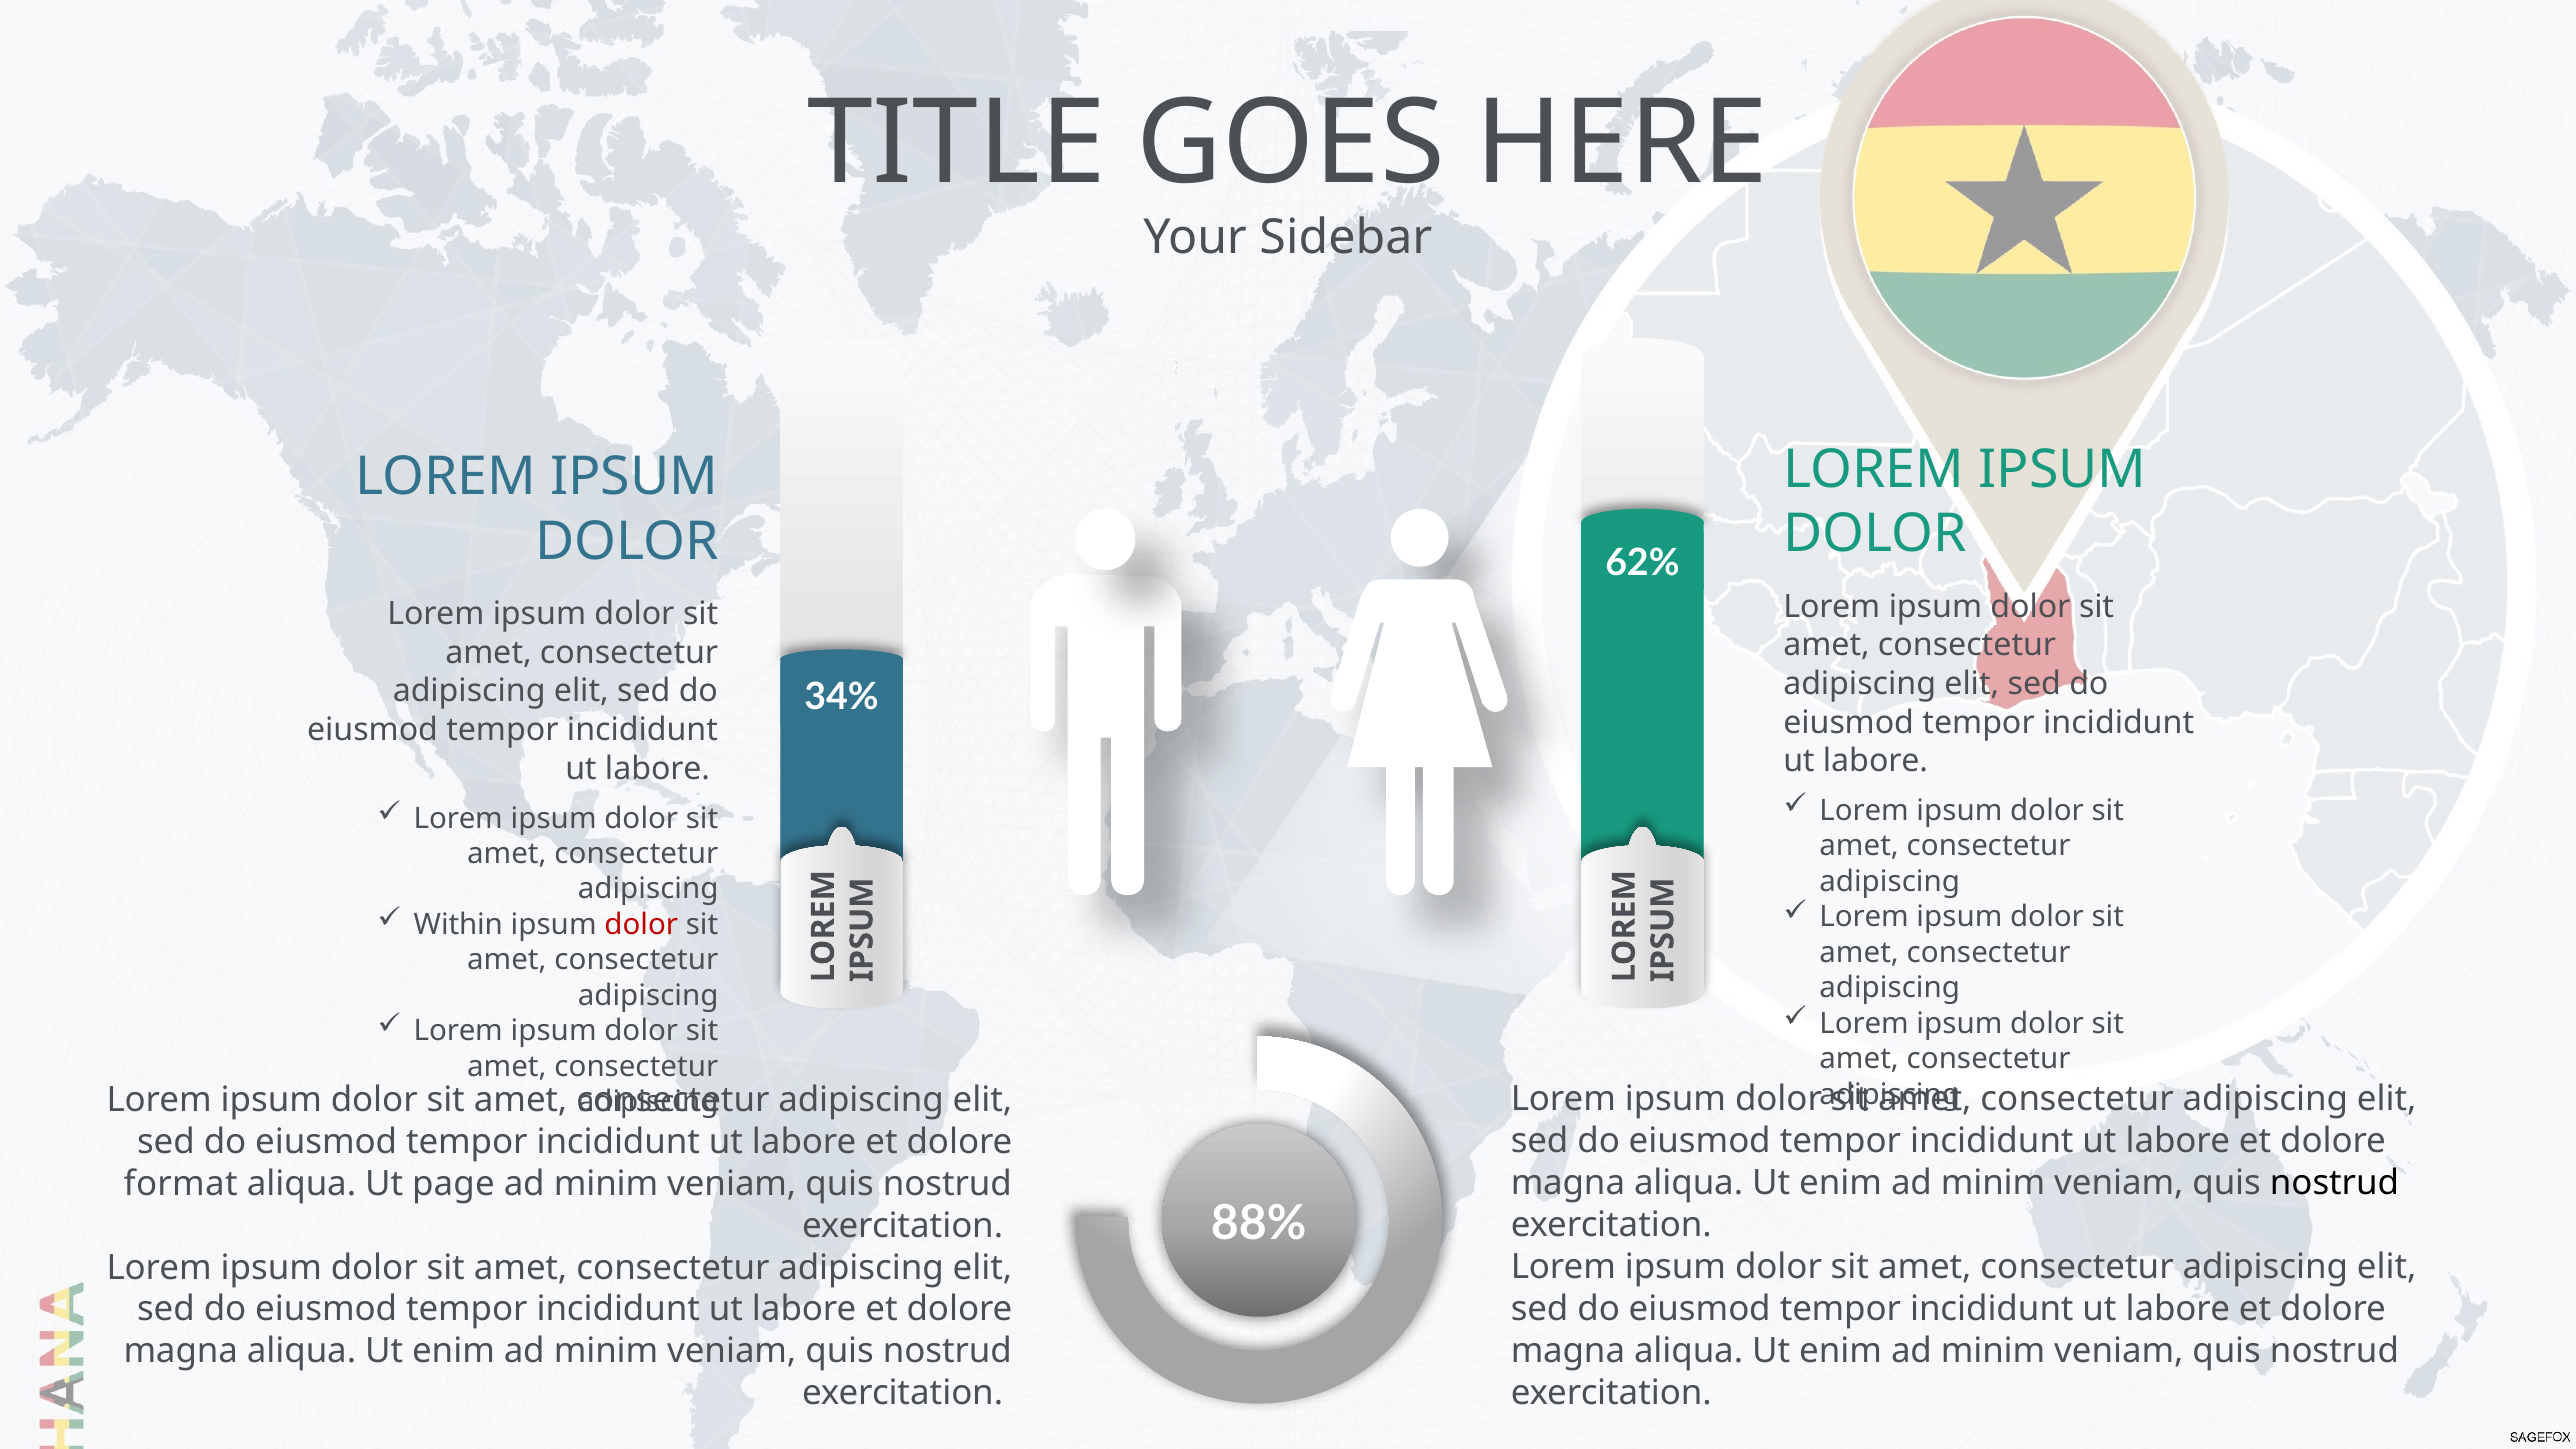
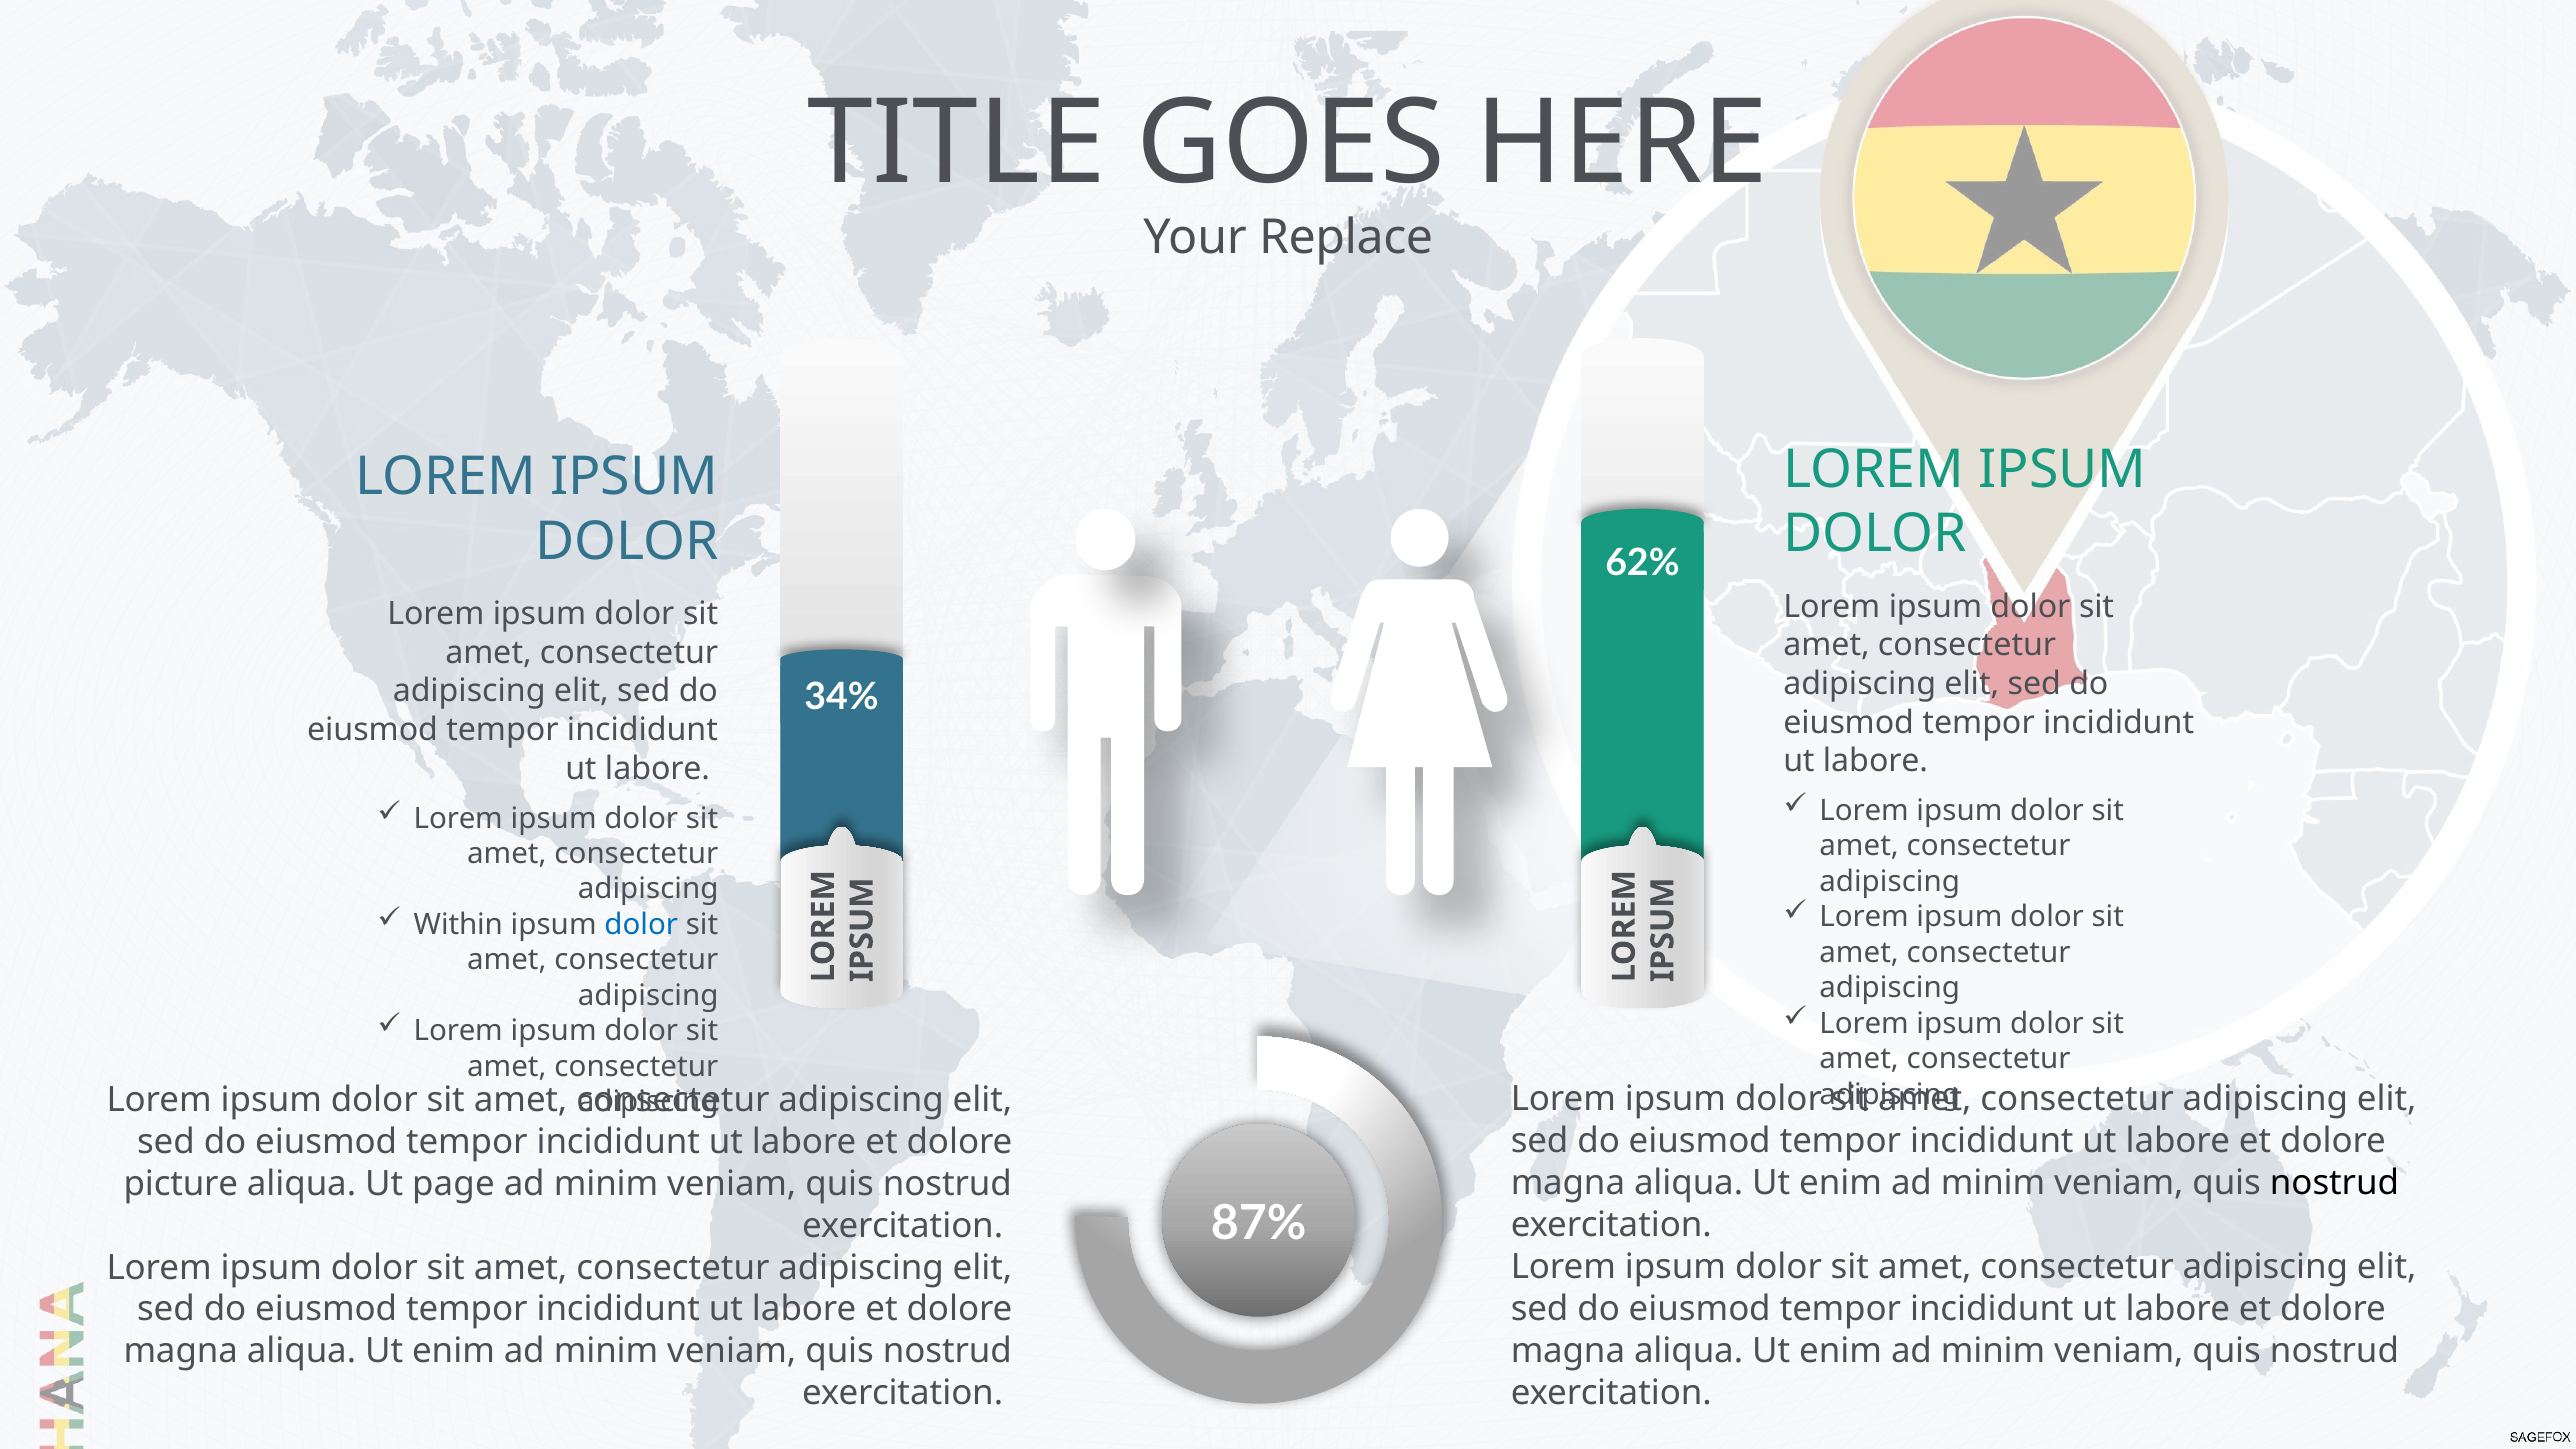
Sidebar: Sidebar -> Replace (1346, 238)
dolor colour: red -> blue (641, 925)
format: format -> picture (181, 1184)
88%: 88% -> 87% (1259, 1223)
